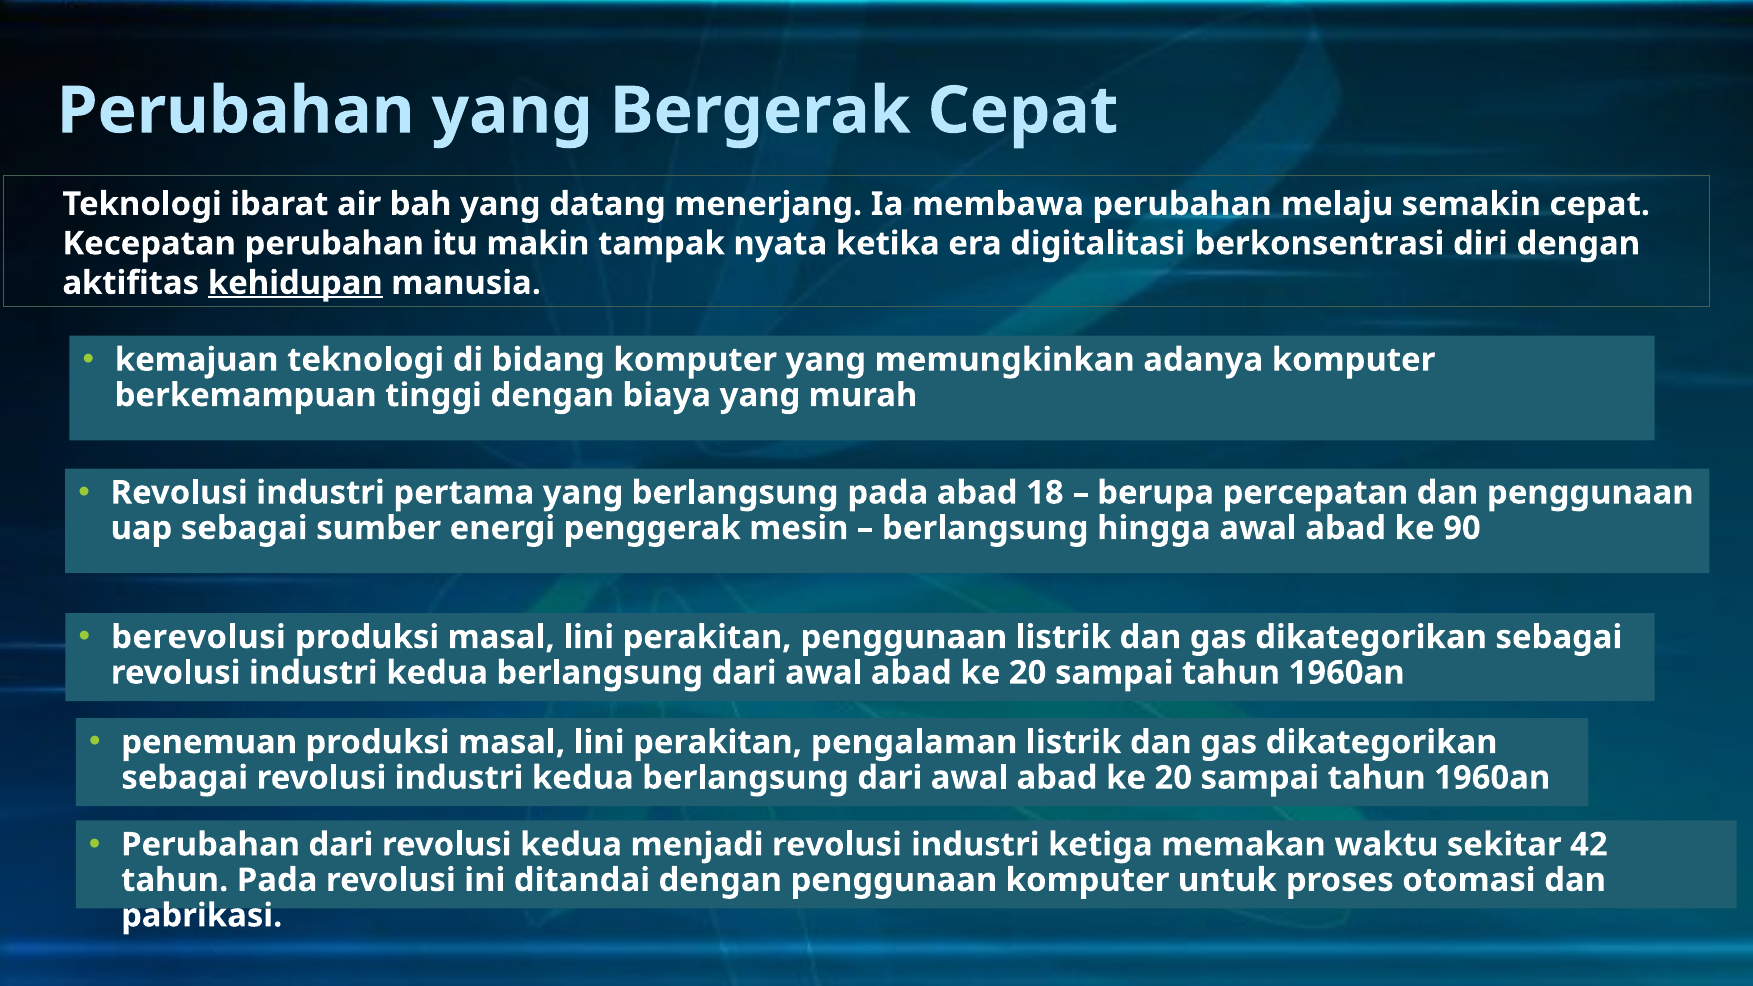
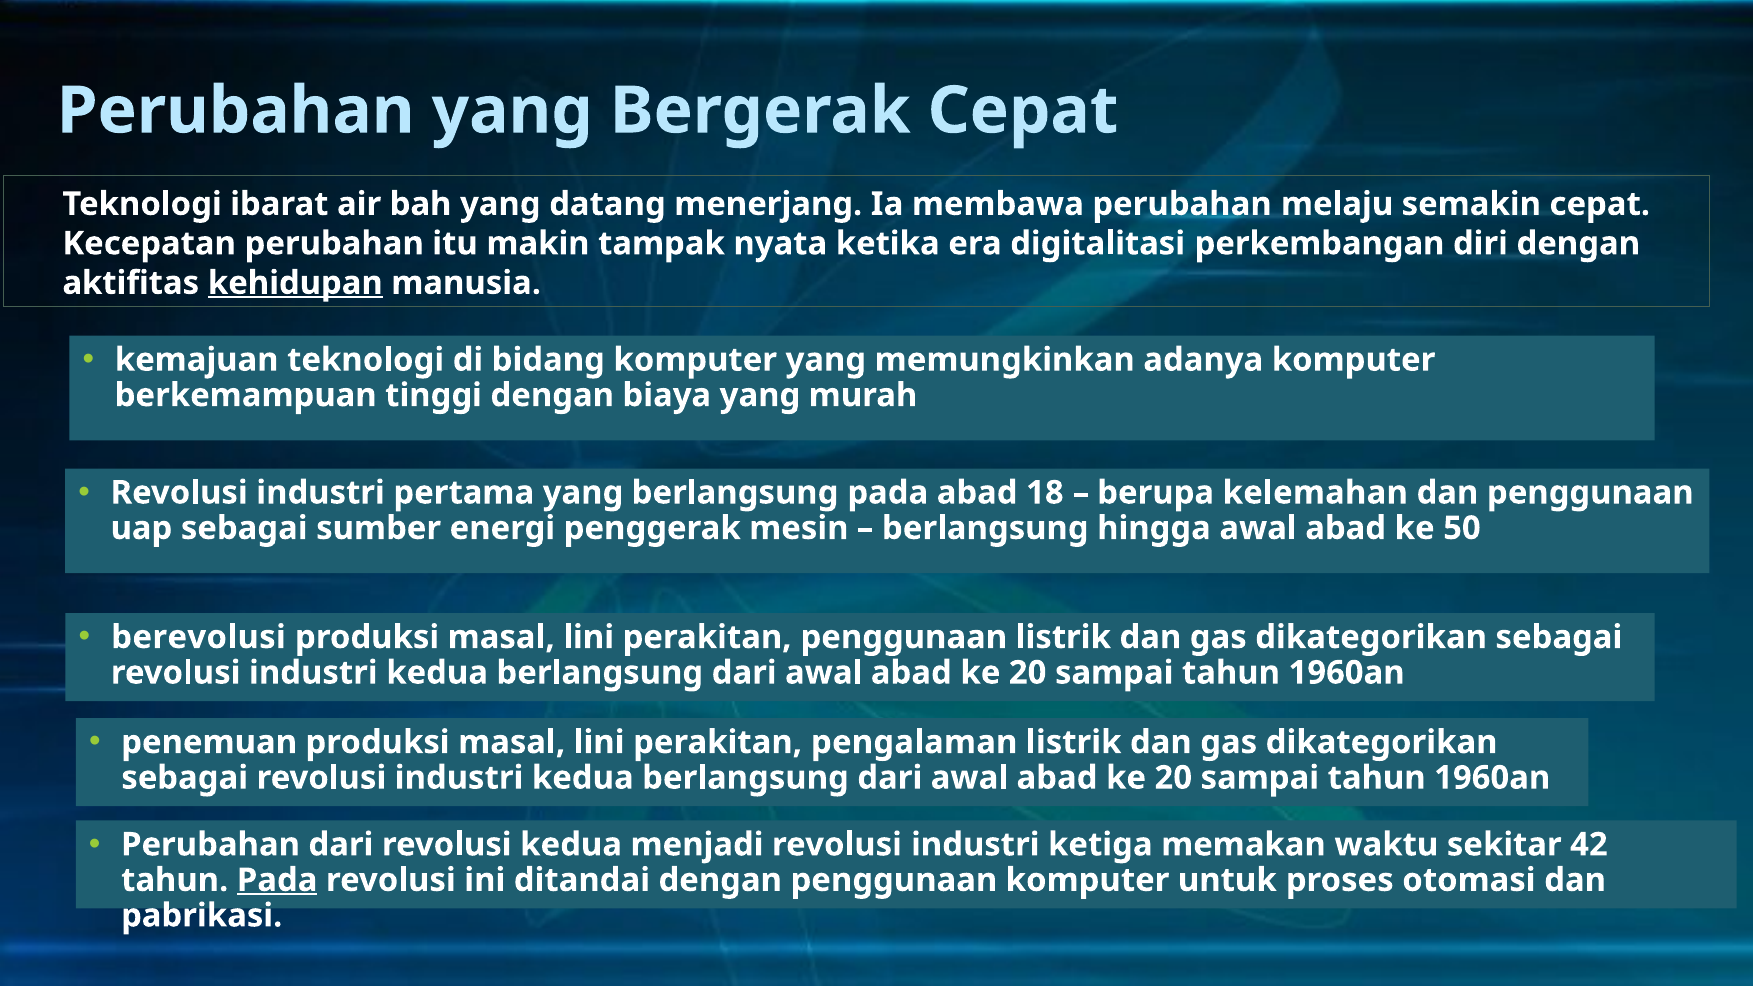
berkonsentrasi: berkonsentrasi -> perkembangan (1320, 244)
percepatan: percepatan -> kelemahan (1315, 493)
90: 90 -> 50 (1462, 528)
Pada underline: none -> present (277, 880)
